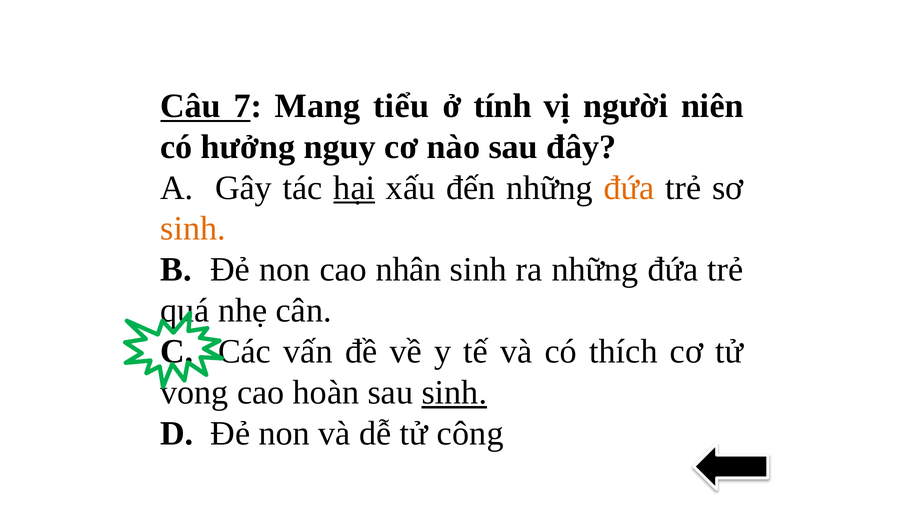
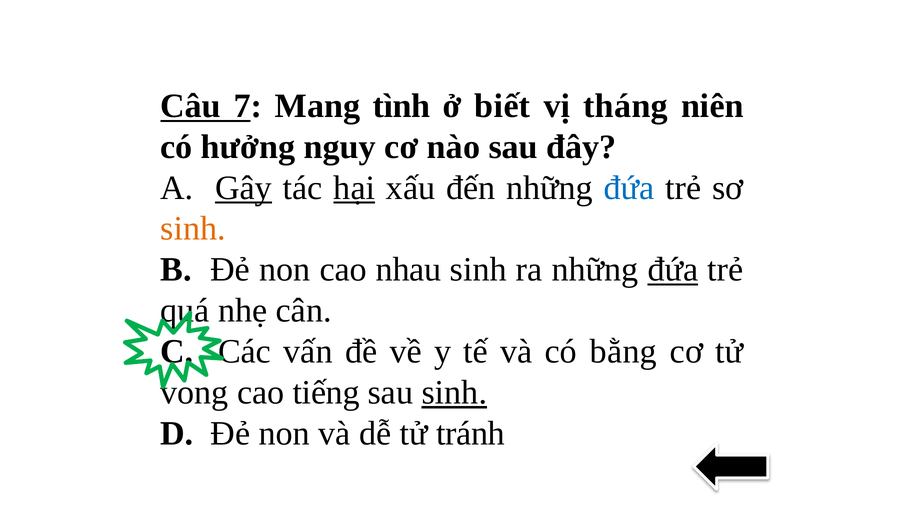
tiểu: tiểu -> tình (401, 106)
tính: tính -> biết (502, 106)
người: người -> tháng (626, 106)
Gây underline: none -> present (244, 188)
đứa colour: orange -> blue (629, 188)
nhân: nhân -> nhau (409, 270)
đứa underline: none -> present (673, 270)
thích: thích -> bằng (623, 352)
hoàn: hoàn -> tiếng (326, 392)
công: công -> tránh (471, 433)
